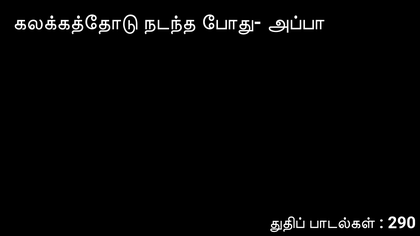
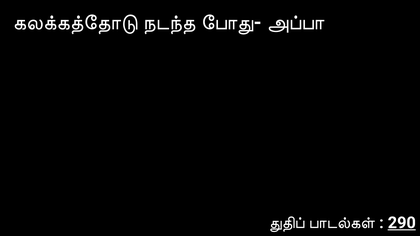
290 underline: none -> present (402, 223)
